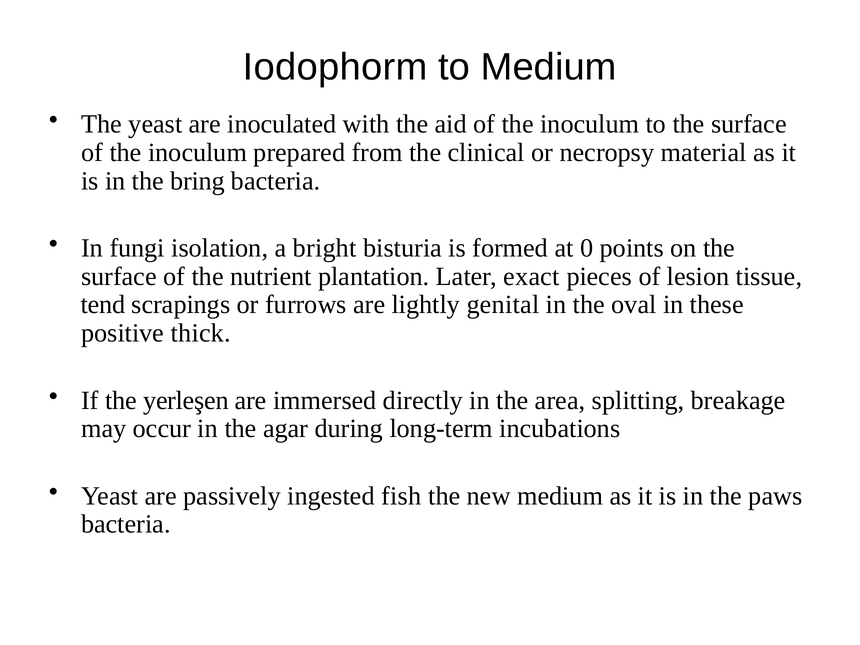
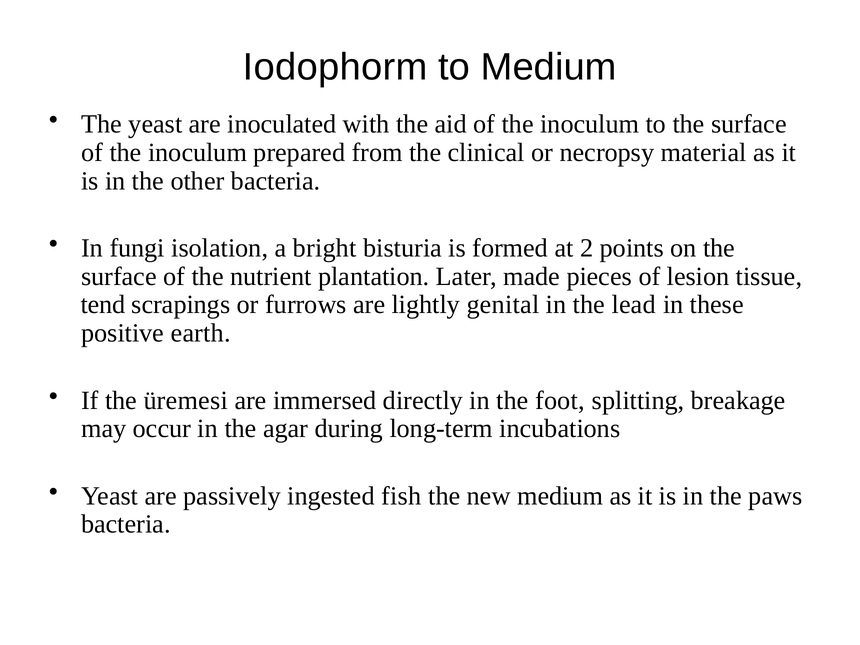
bring: bring -> other (198, 181)
0: 0 -> 2 (587, 248)
exact: exact -> made (532, 276)
oval: oval -> lead (634, 305)
thick: thick -> earth (201, 333)
yerleşen: yerleşen -> üremesi (186, 400)
area: area -> foot (560, 400)
